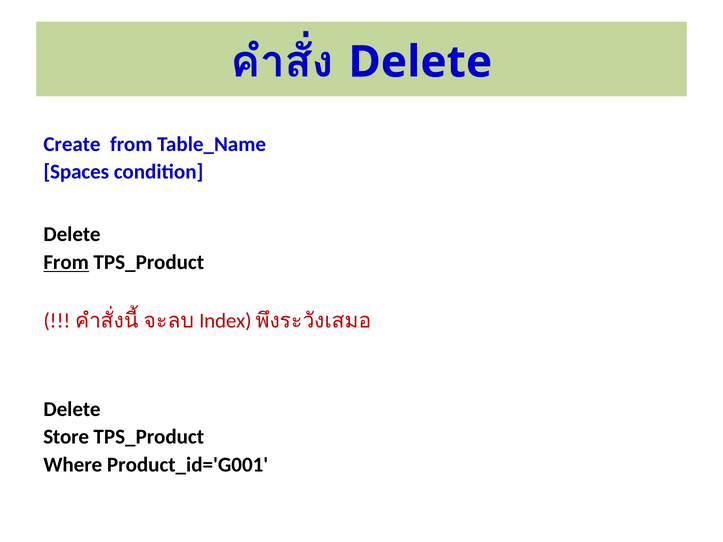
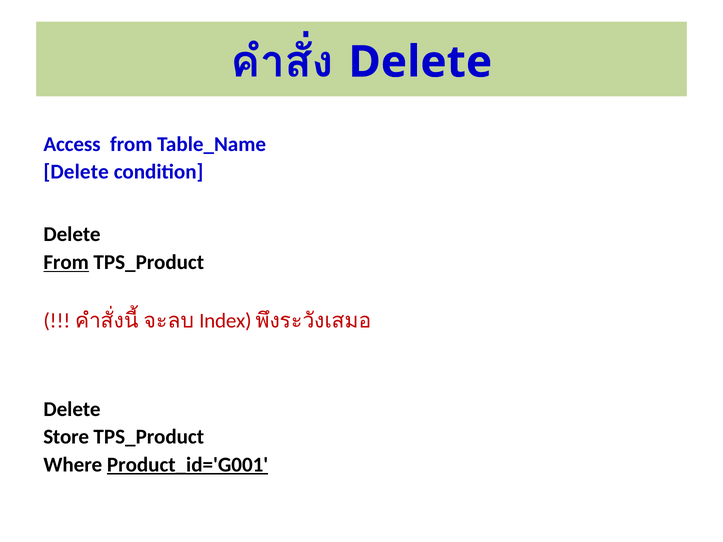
Create: Create -> Access (72, 144)
Spaces: Spaces -> Delete (76, 172)
Product_id='G001 underline: none -> present (188, 465)
